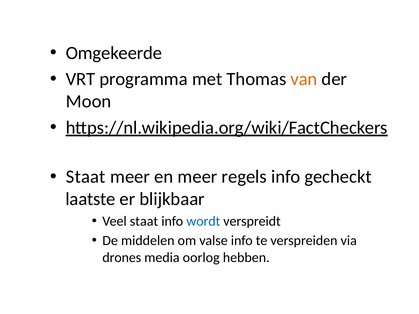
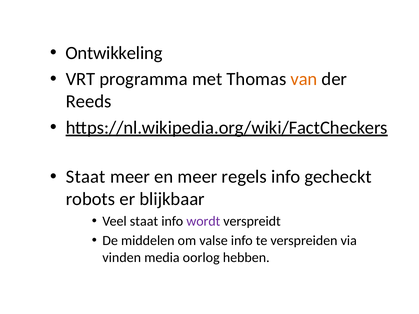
Omgekeerde: Omgekeerde -> Ontwikkeling (114, 53)
Moon: Moon -> Reeds (89, 102)
laatste: laatste -> robots (90, 199)
wordt colour: blue -> purple (203, 221)
drones: drones -> vinden (122, 258)
